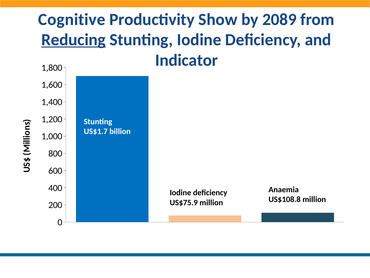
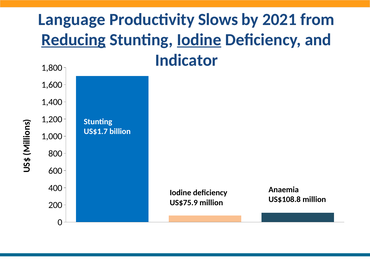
Cognitive: Cognitive -> Language (72, 19)
Show: Show -> Slows (218, 19)
2089: 2089 -> 2021 (279, 19)
Iodine underline: none -> present (199, 40)
